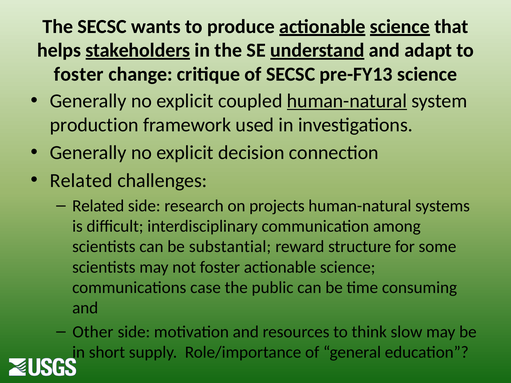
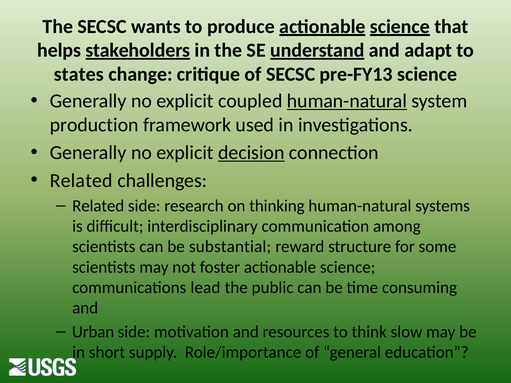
foster: foster -> states (79, 74)
decision underline: none -> present (251, 153)
projects: projects -> thinking (277, 206)
case: case -> lead (205, 288)
Other: Other -> Urban (93, 332)
